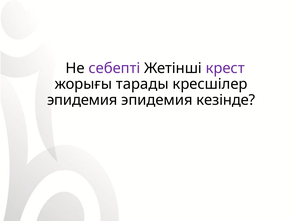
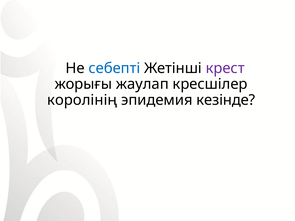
себепті colour: purple -> blue (114, 68)
тарады: тарады -> жаулап (142, 84)
эпидемия: эпидемия -> королінің (82, 100)
